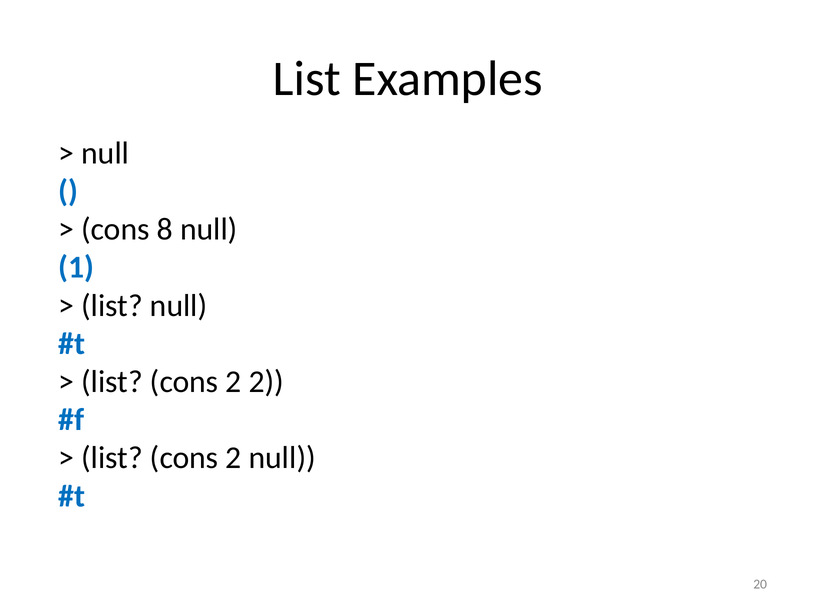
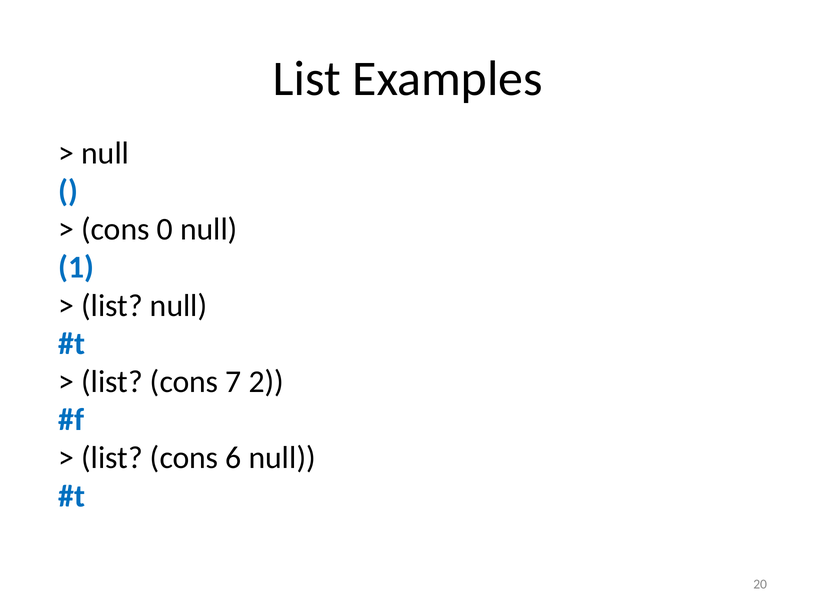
8: 8 -> 0 (165, 229)
2: 2 -> 7 (234, 382)
2: 2 -> 6 (234, 458)
